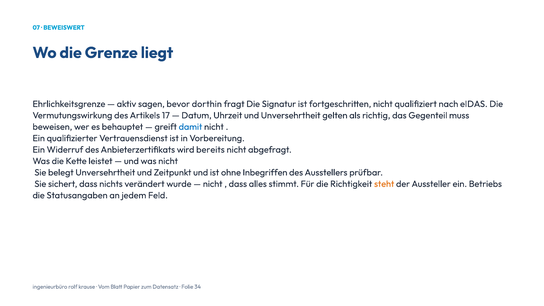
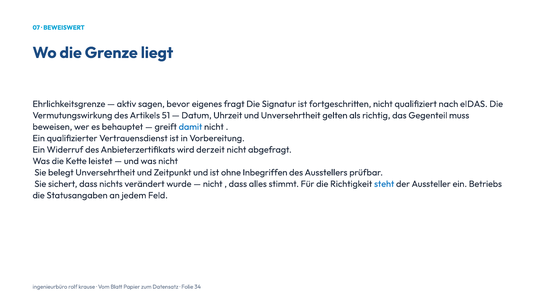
dorthin: dorthin -> eigenes (207, 104)
17: 17 -> 51 (166, 115)
bereits: bereits -> derzeit (210, 150)
steht colour: orange -> blue (384, 184)
